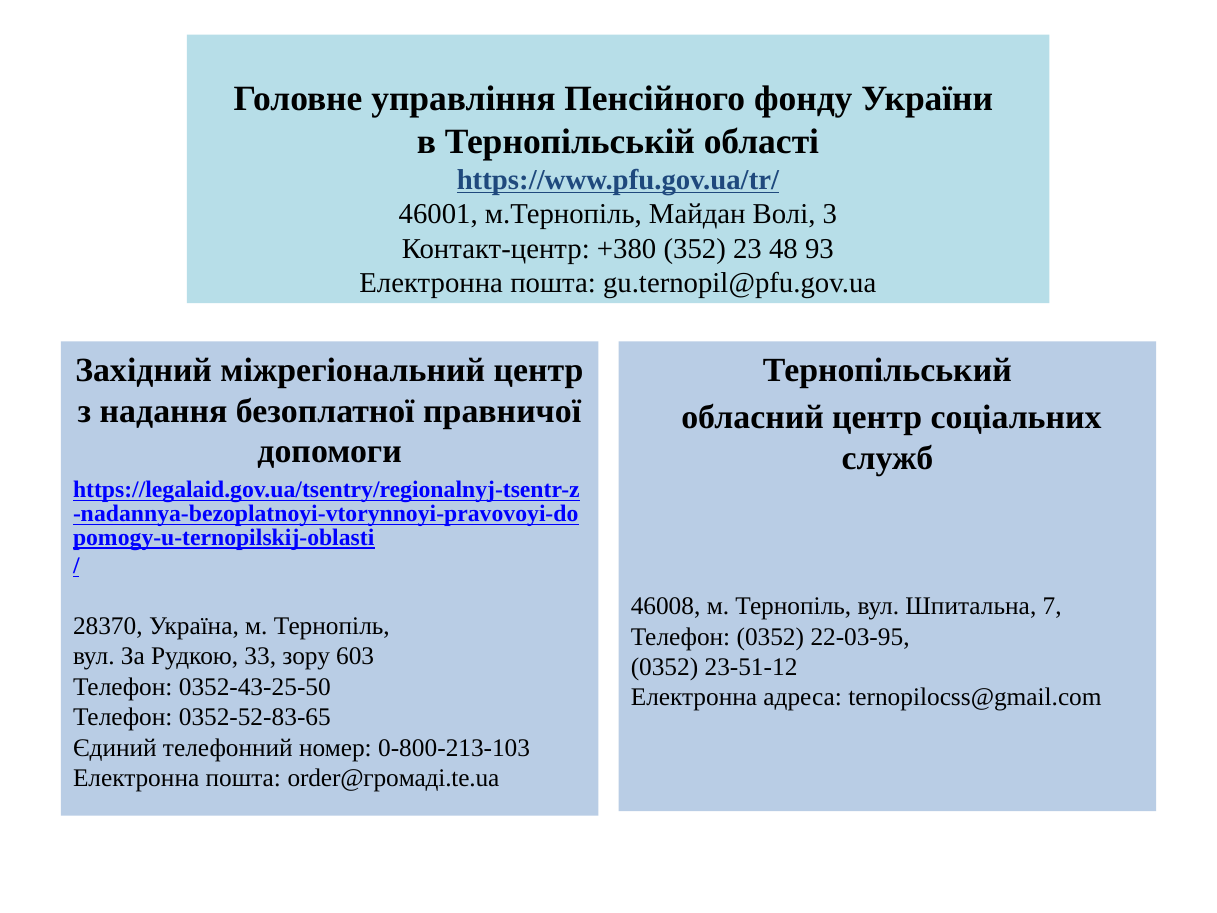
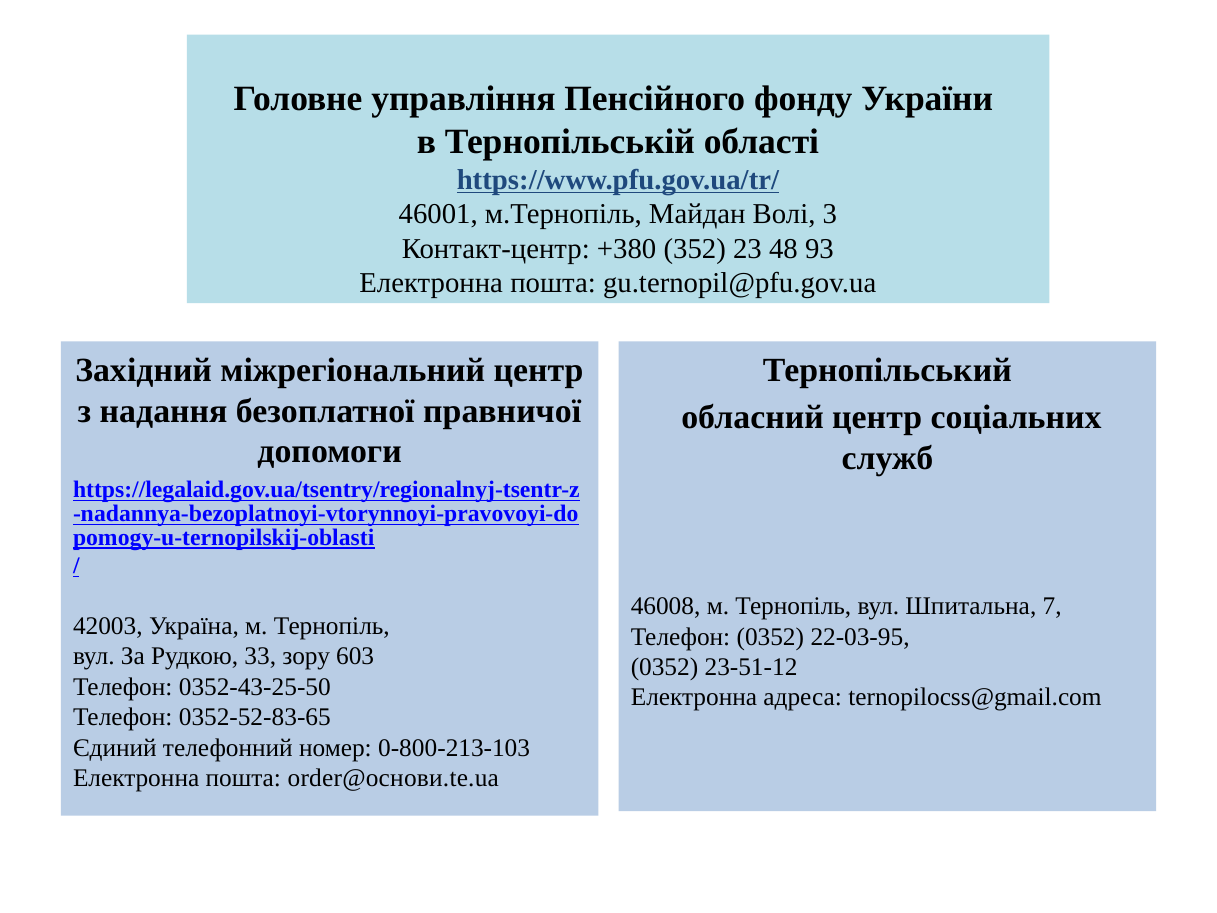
28370: 28370 -> 42003 (108, 626)
order@громаді.te.ua: order@громаді.te.ua -> order@основи.te.ua (393, 778)
